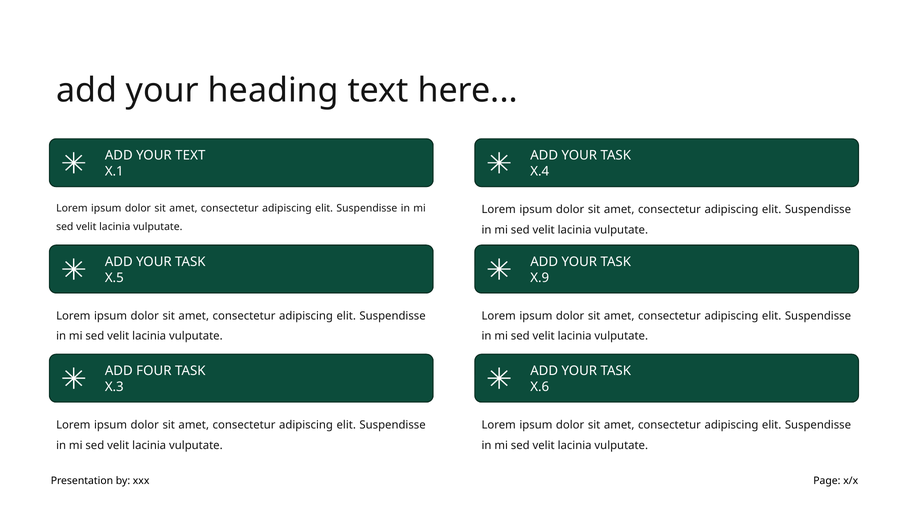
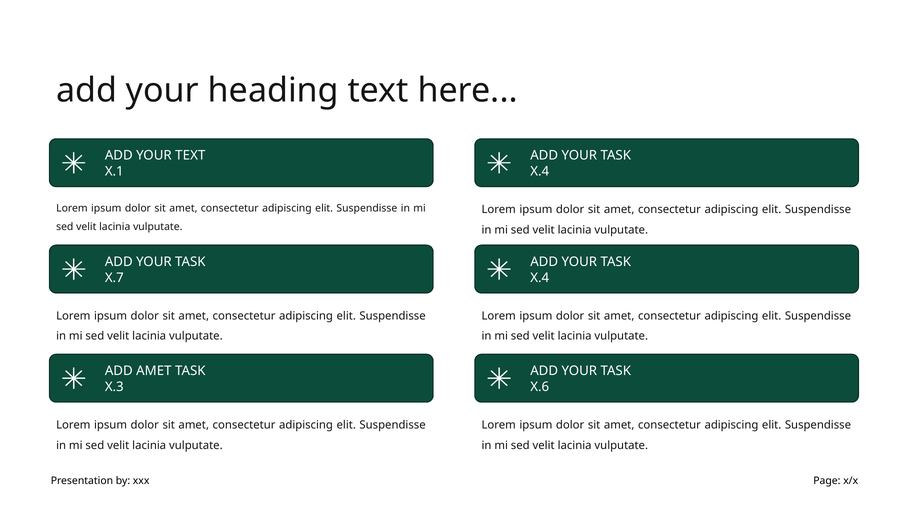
X.5: X.5 -> X.7 (114, 278)
X.9: X.9 -> X.4 (540, 278)
ADD FOUR: FOUR -> AMET (154, 371)
